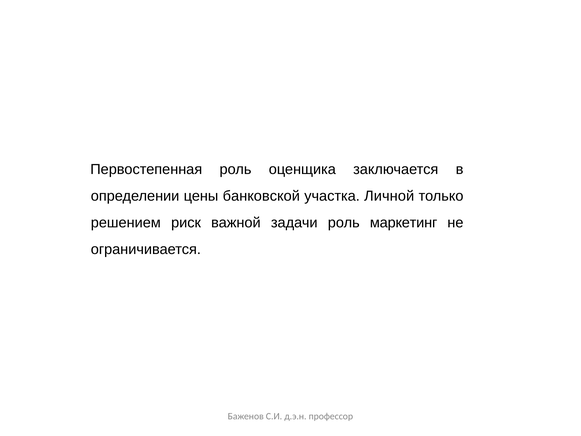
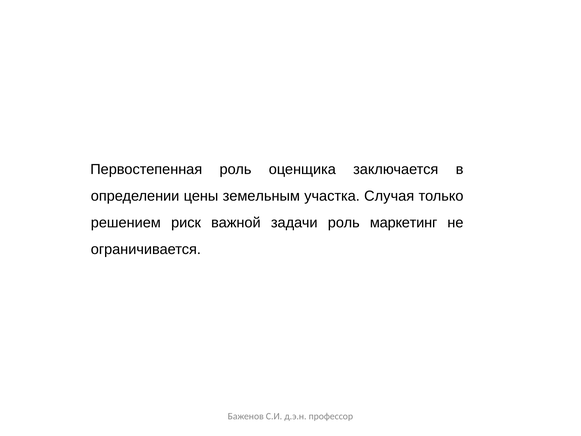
банковской: банковской -> земельным (261, 196)
Личной: Личной -> Случая (389, 196)
